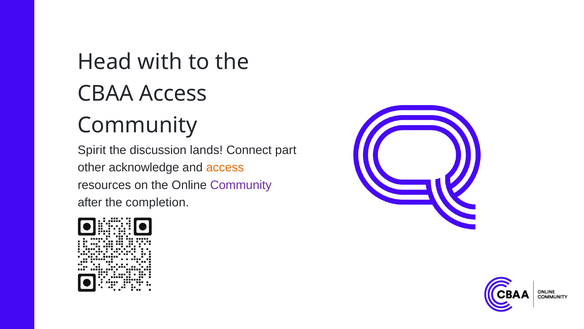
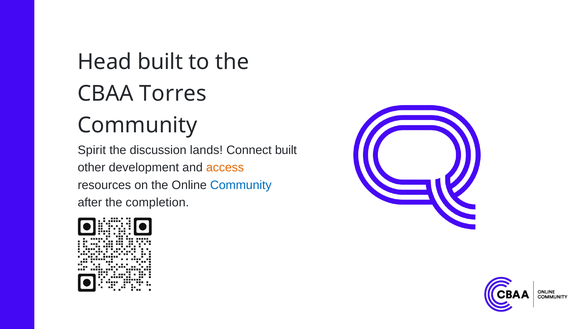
Head with: with -> built (160, 62)
CBAA Access: Access -> Torres (173, 94)
Connect part: part -> built (286, 150)
acknowledge: acknowledge -> development (144, 167)
Community colour: purple -> blue (241, 185)
